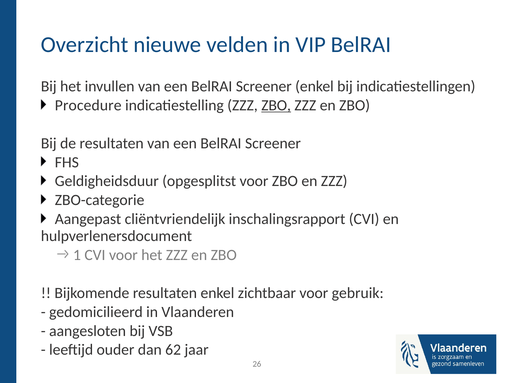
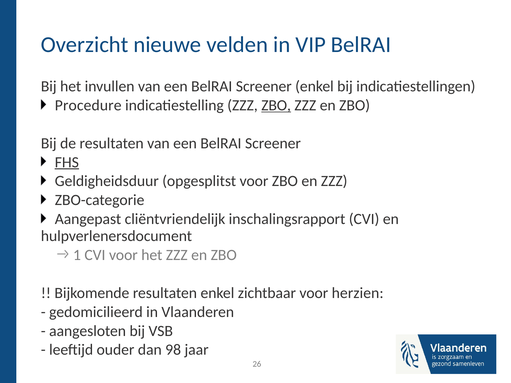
FHS underline: none -> present (67, 162)
gebruik: gebruik -> herzien (358, 293)
62: 62 -> 98 (173, 350)
